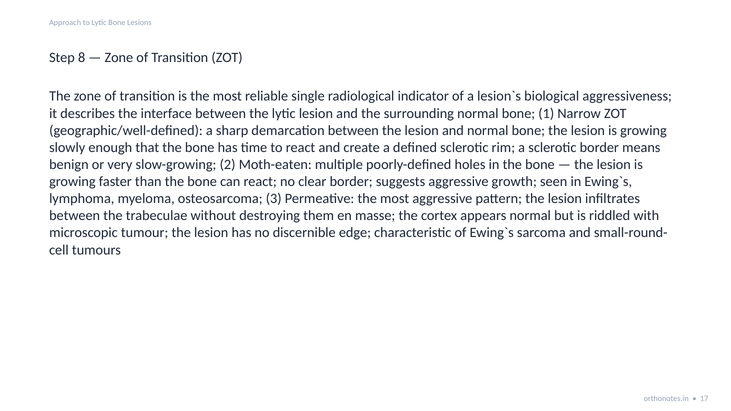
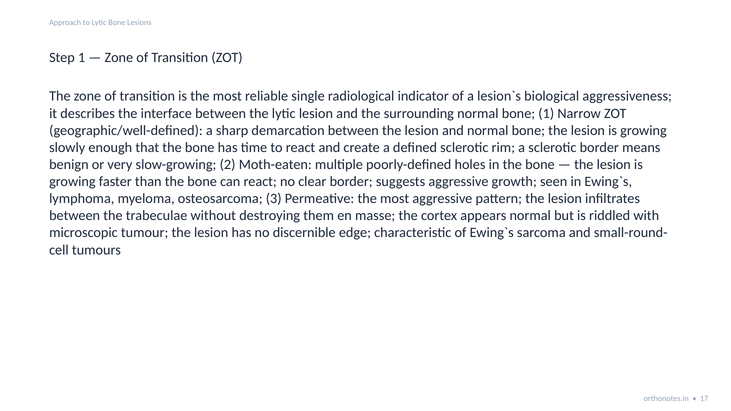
Step 8: 8 -> 1 (82, 57)
